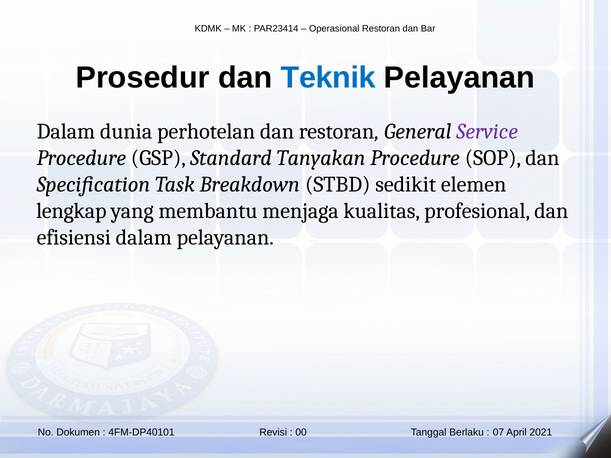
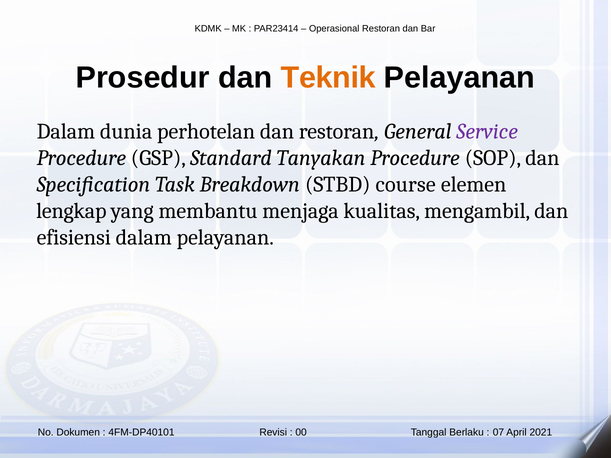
Teknik colour: blue -> orange (328, 78)
sedikit: sedikit -> course (406, 185)
profesional: profesional -> mengambil (477, 211)
